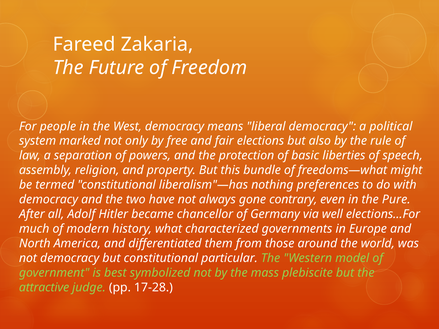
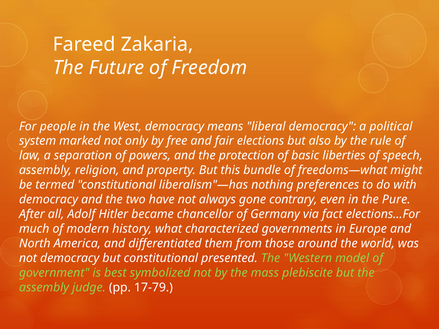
well: well -> fact (332, 214)
particular: particular -> presented (229, 258)
attractive: attractive -> assembly (44, 288)
17-28: 17-28 -> 17-79 (153, 288)
